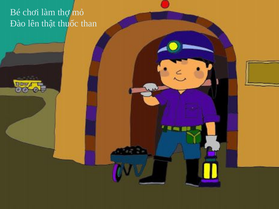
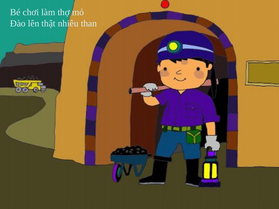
thuốc: thuốc -> nhiêu (68, 23)
